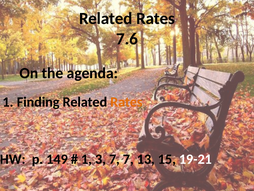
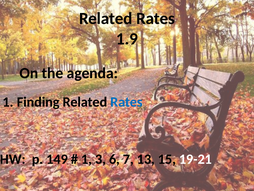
7.6: 7.6 -> 1.9 (127, 39)
Rates colour: orange -> blue (126, 102)
3 7: 7 -> 6 (114, 159)
